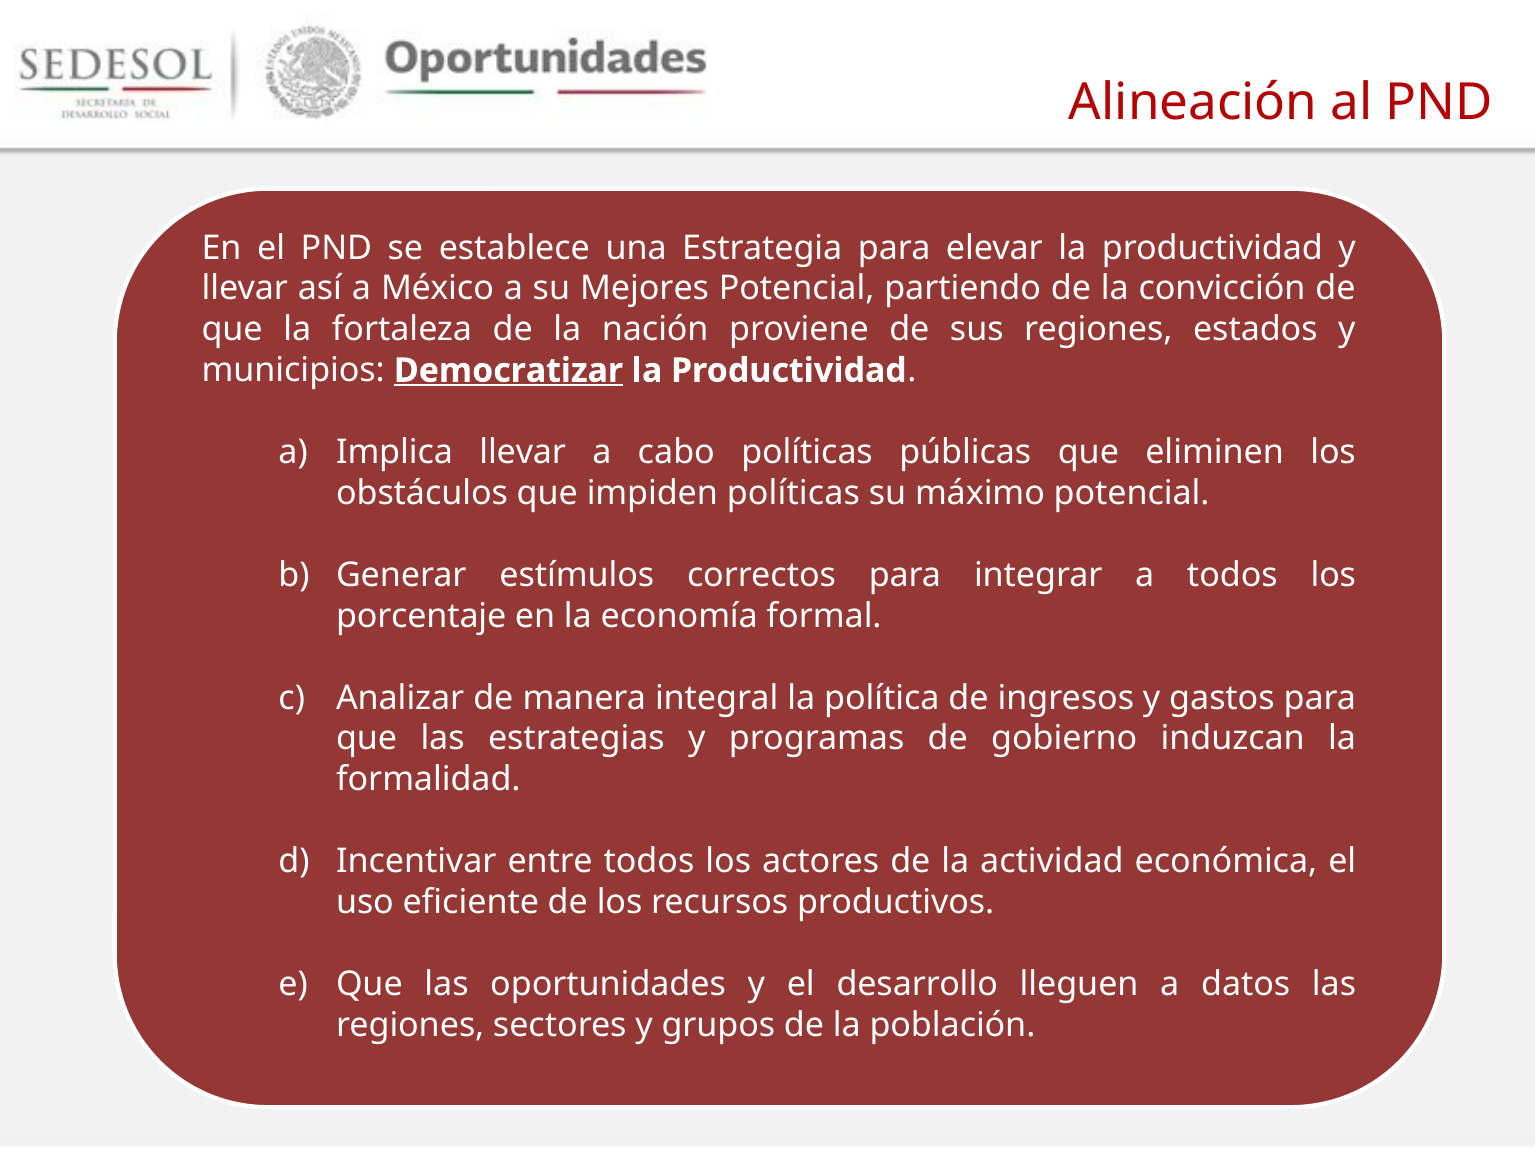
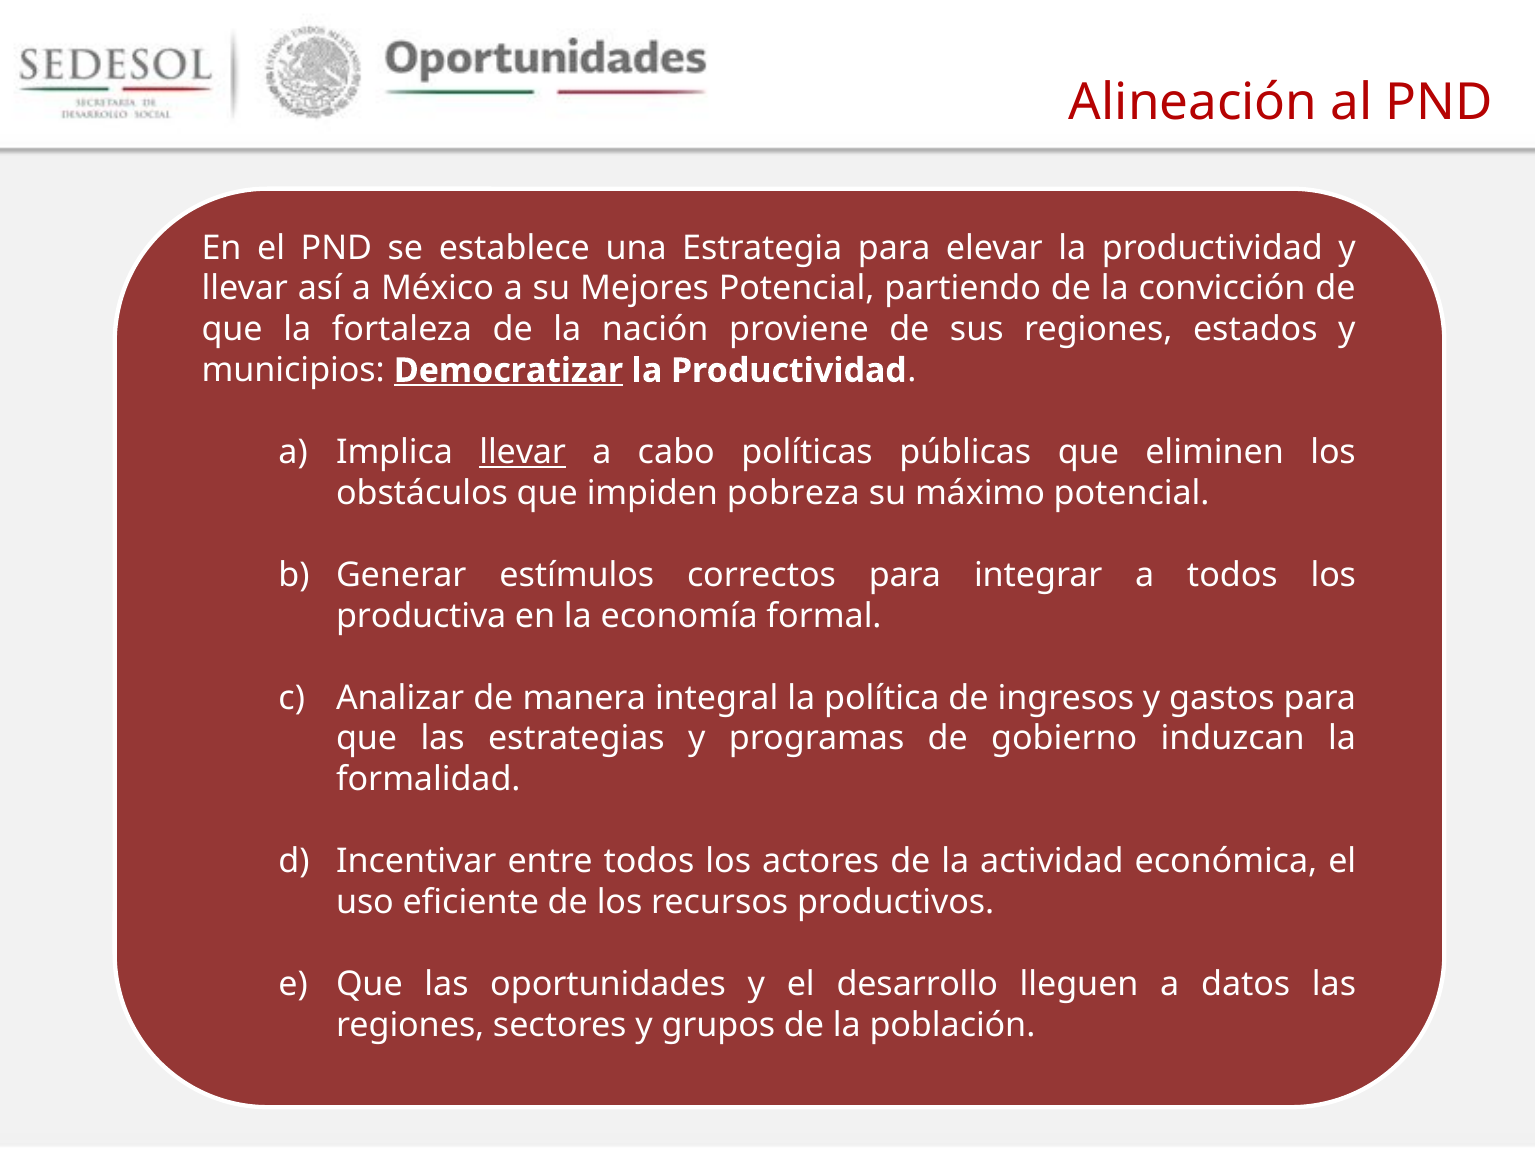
llevar underline: none -> present (523, 452)
impiden políticas: políticas -> pobreza (793, 493)
porcentaje: porcentaje -> productiva (421, 616)
